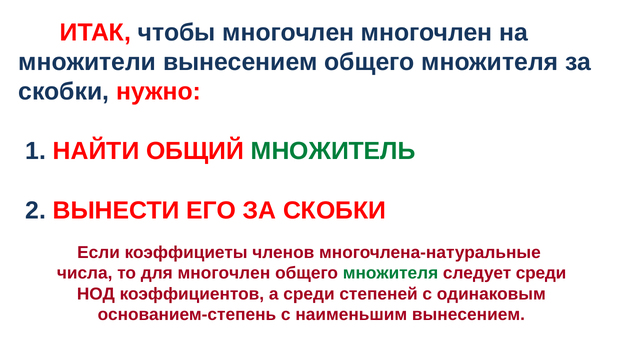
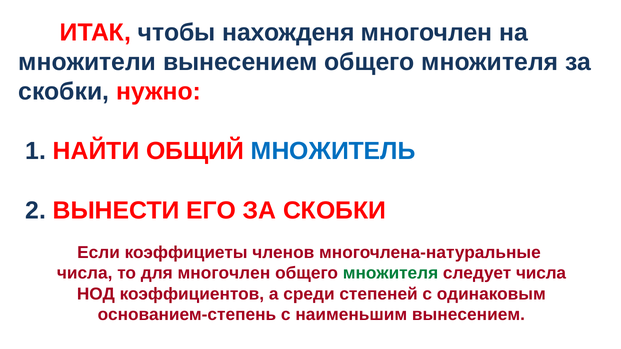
чтобы многочлен: многочлен -> нахожденя (288, 32)
МНОЖИТЕЛЬ colour: green -> blue (333, 151)
следует среди: среди -> числа (541, 273)
